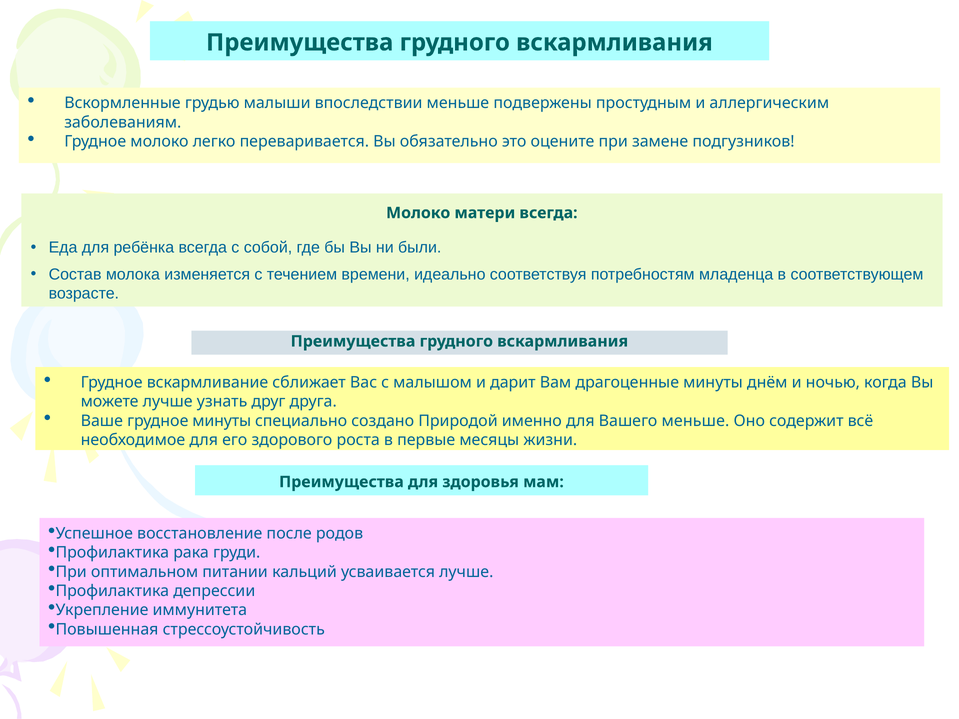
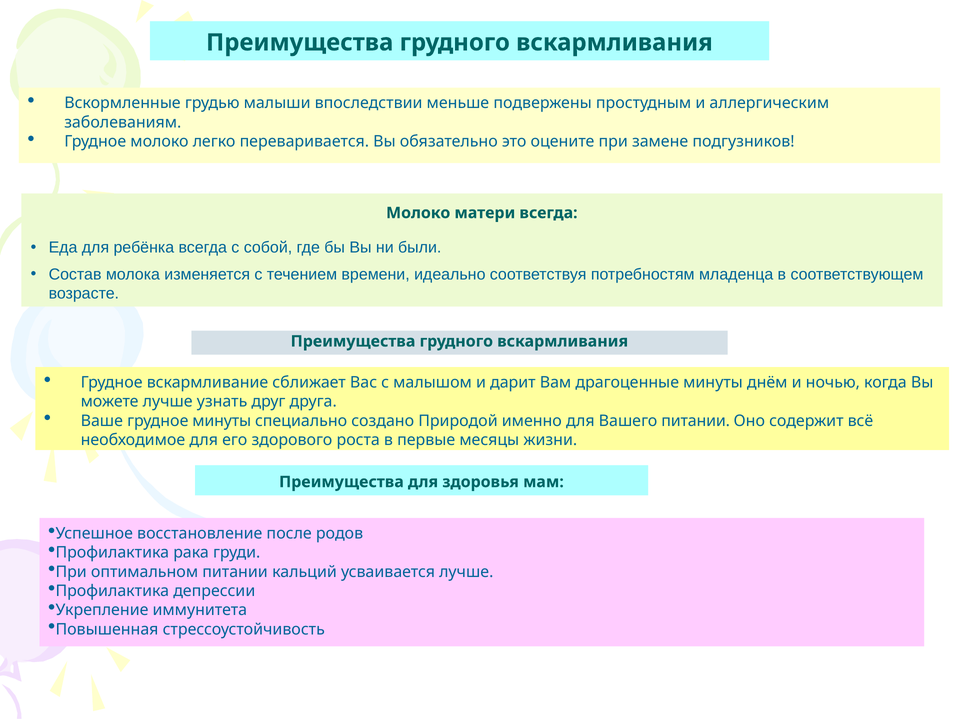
Вашего меньше: меньше -> питании (696, 421)
